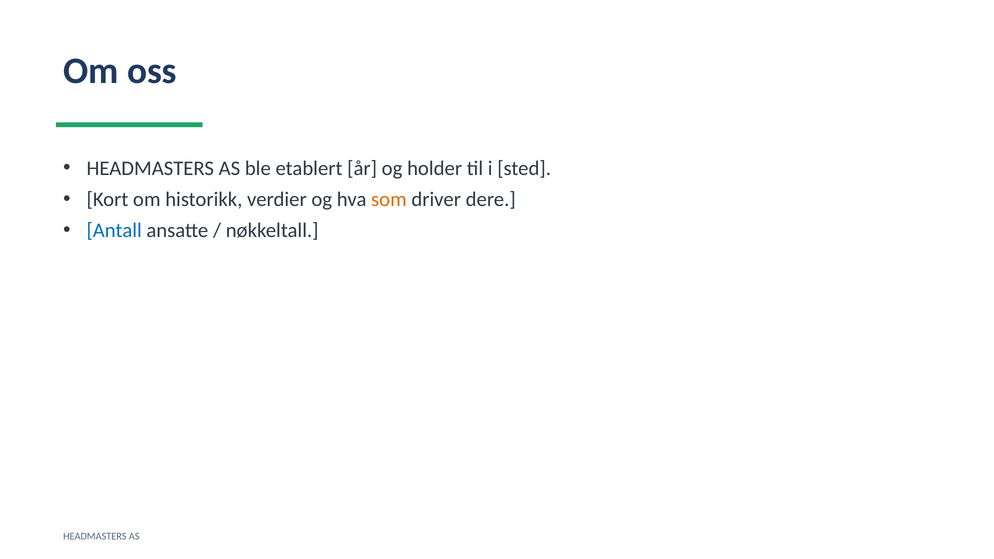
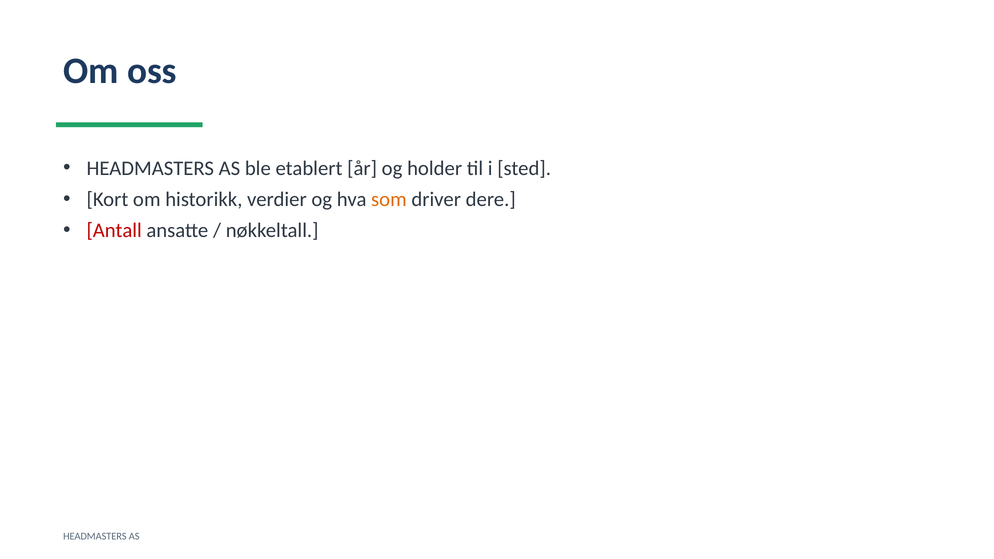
Antall colour: blue -> red (114, 231)
